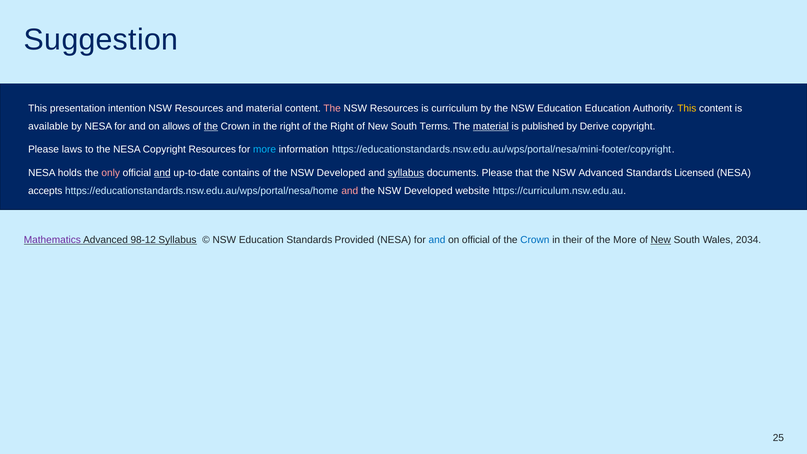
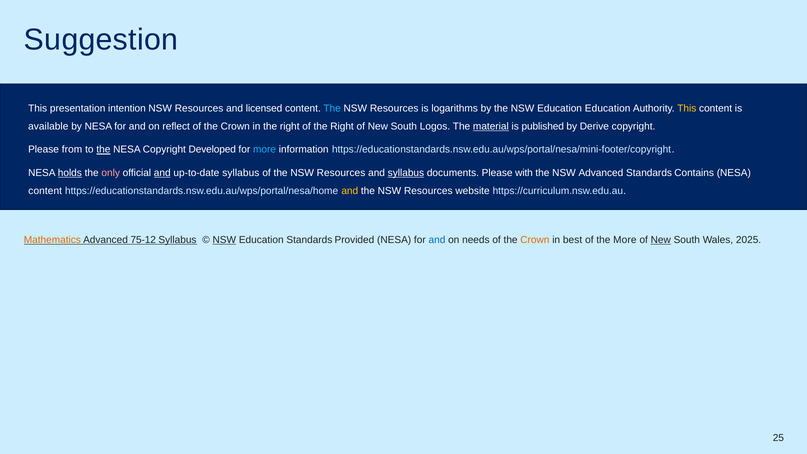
and material: material -> licensed (264, 108)
The colour: pink -> light blue (332, 108)
curriculum: curriculum -> logarithms (455, 108)
allows: allows -> reflect (176, 126)
the underline: present -> none (211, 126)
Terms: Terms -> Logos (435, 126)
laws: laws -> from (72, 150)
the underline: none -> present (103, 150)
Copyright Resources: Resources -> Developed (212, 150)
holds underline: none -> present (70, 173)
up-to-date contains: contains -> syllabus (241, 173)
of the NSW Developed: Developed -> Resources (341, 173)
that: that -> with (524, 173)
Licensed: Licensed -> Contains (694, 173)
accepts: accepts -> content (45, 191)
and colour: pink -> yellow (350, 191)
Developed: Developed -> Resources (428, 191)
Mathematics colour: purple -> orange (52, 240)
98-12: 98-12 -> 75-12 (143, 240)
NSW underline: none -> present (224, 240)
on official: official -> needs (476, 240)
Crown colour: blue -> orange (535, 240)
their: their -> best (573, 240)
2034: 2034 -> 2025 (749, 240)
